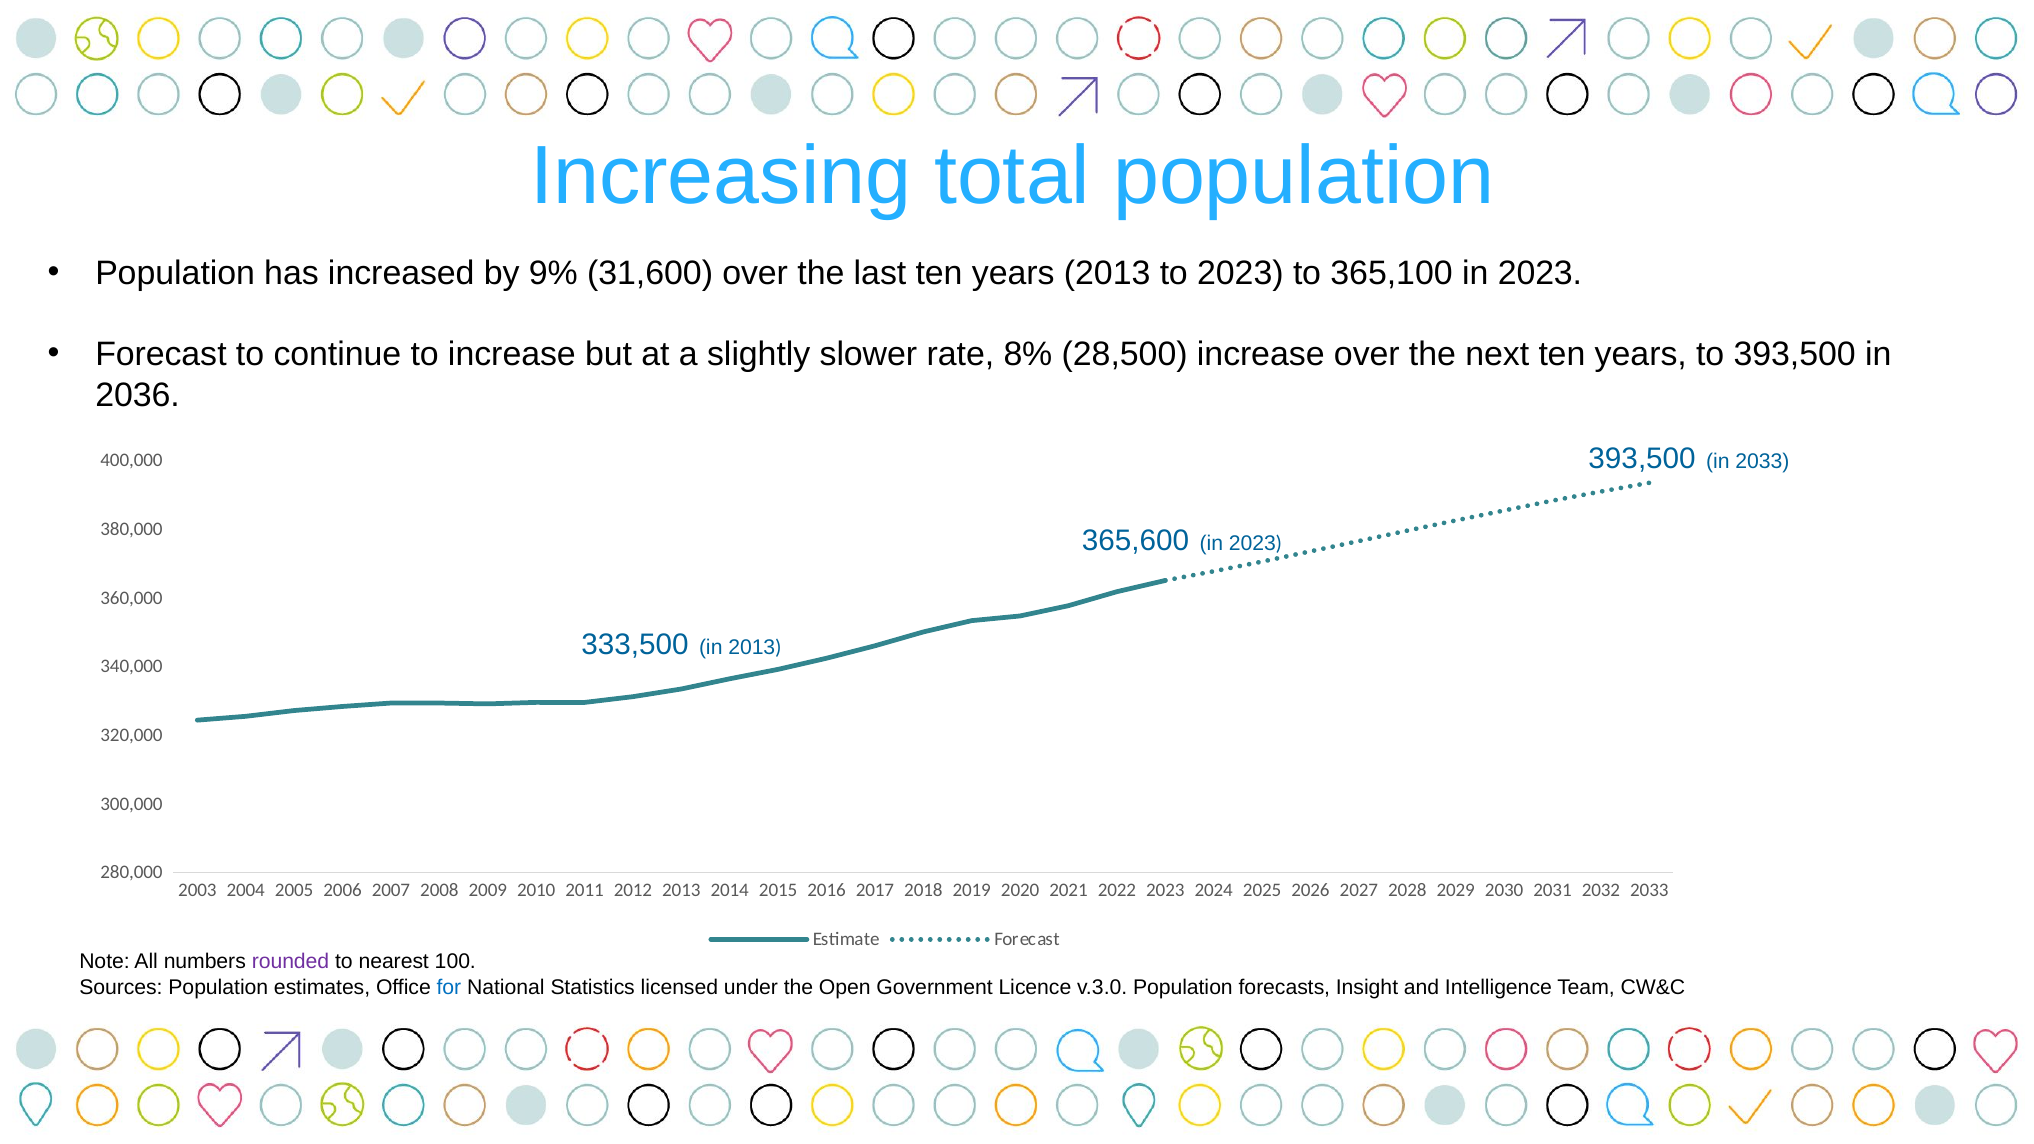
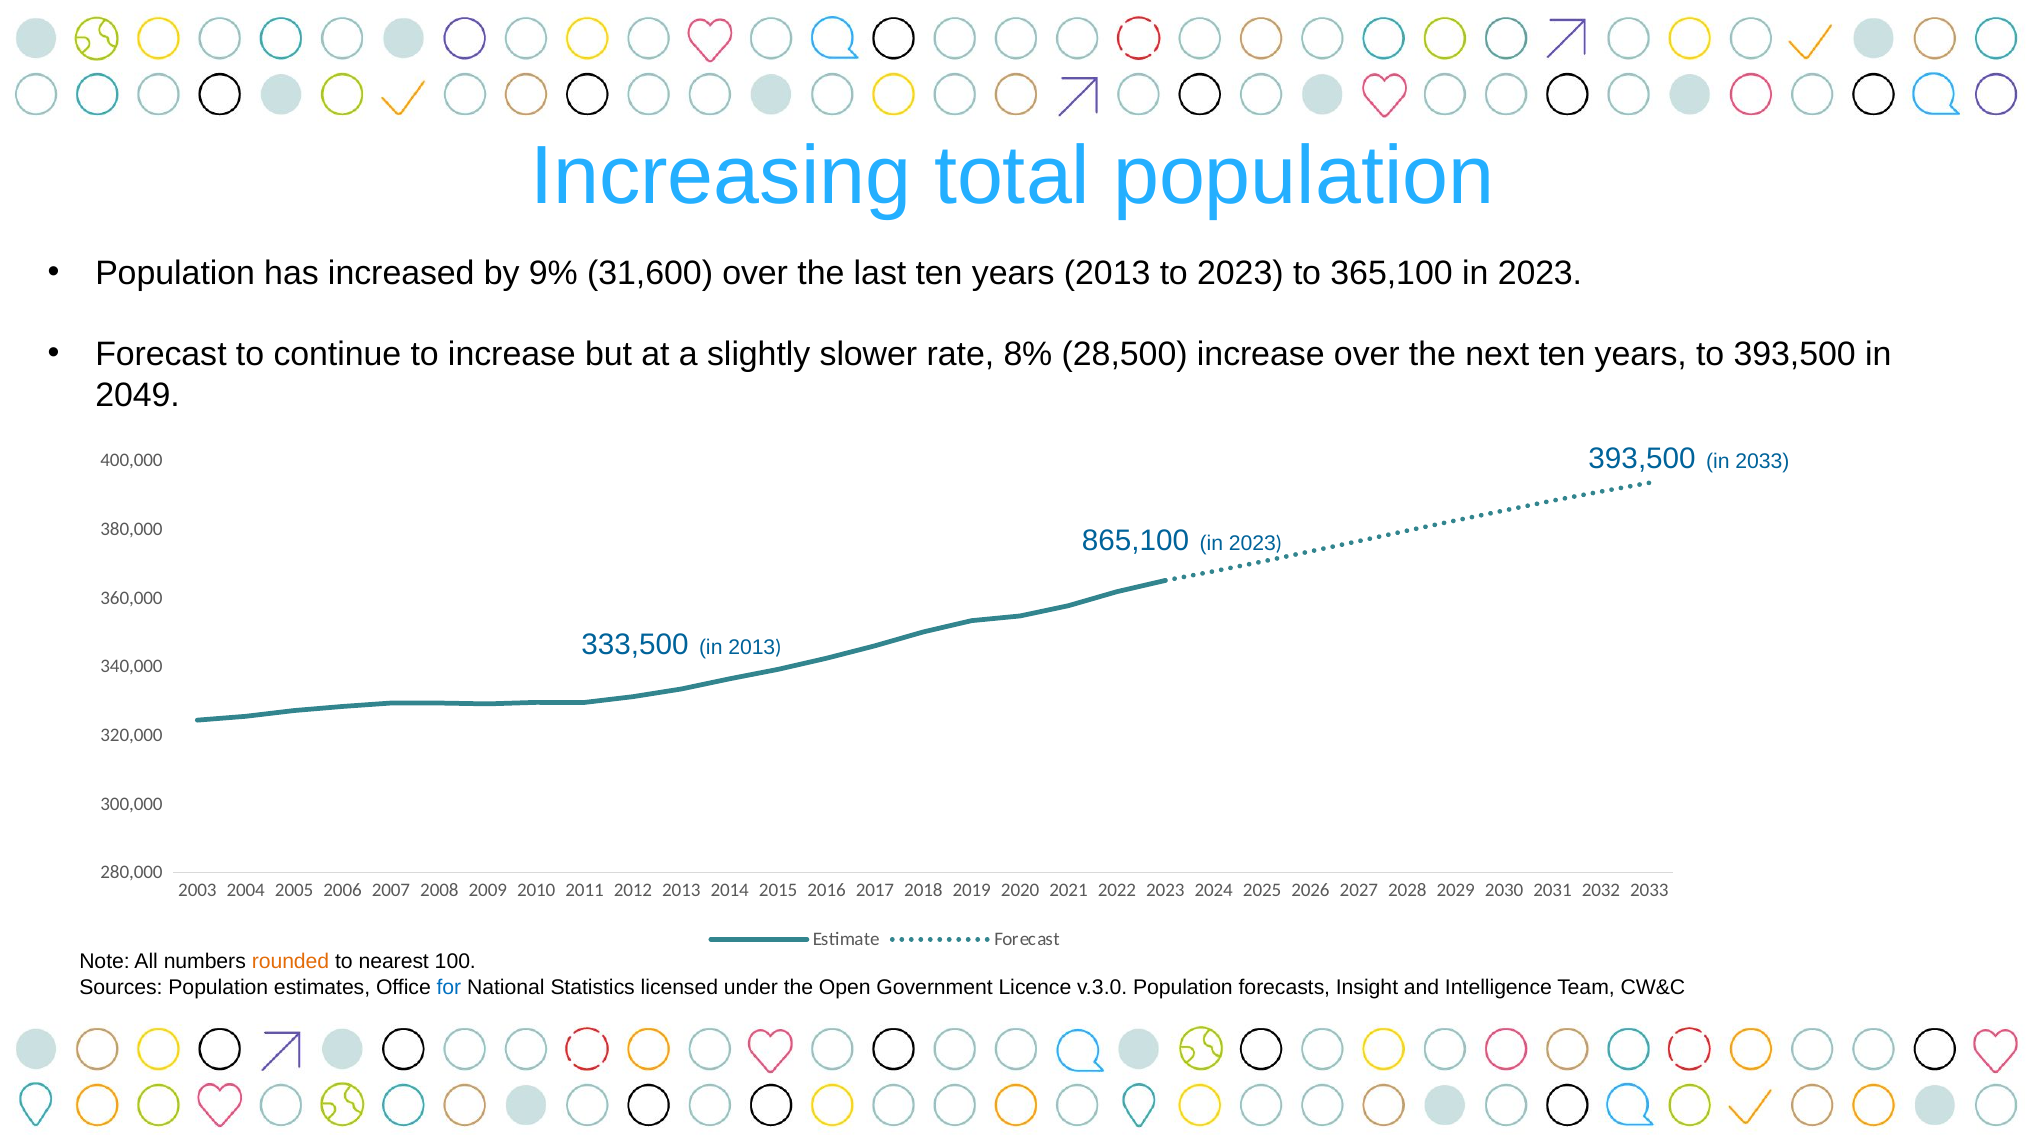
2036: 2036 -> 2049 (138, 395)
365,600: 365,600 -> 865,100 (1136, 541)
rounded colour: purple -> orange (291, 962)
